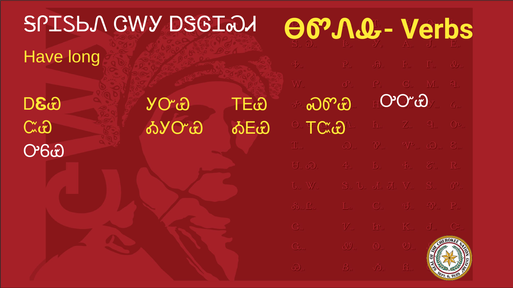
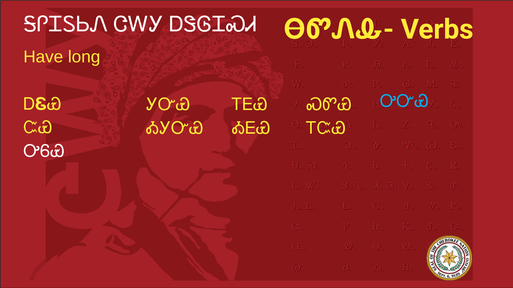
ᎤᏅᏯ colour: white -> light blue (404, 101)
